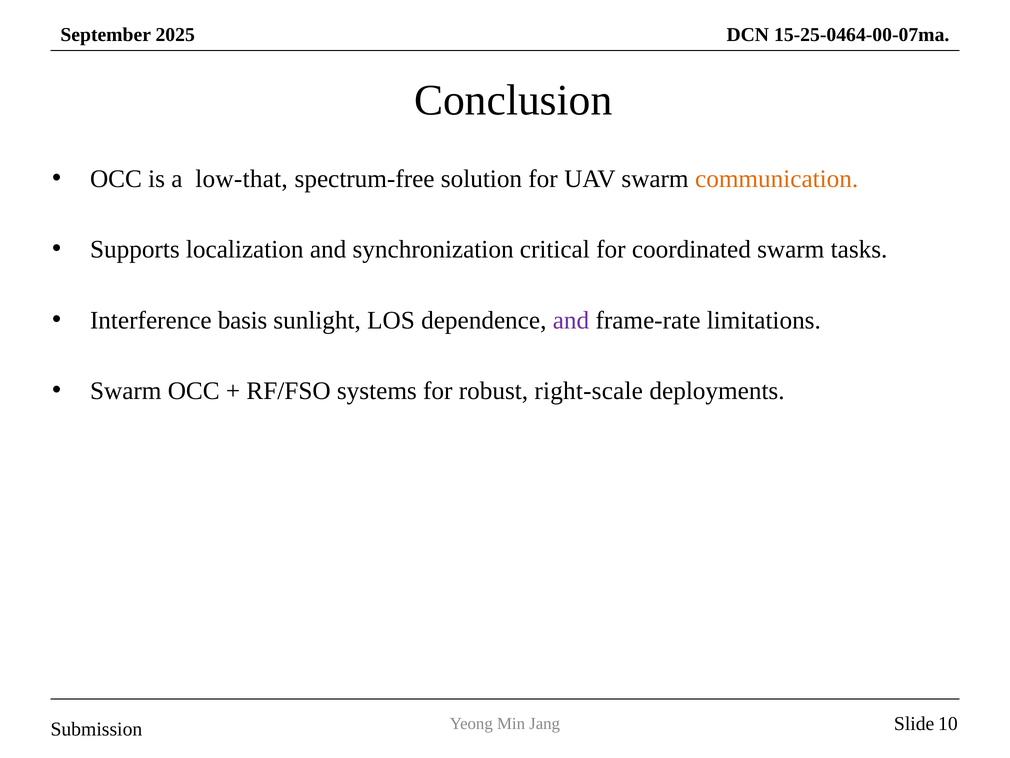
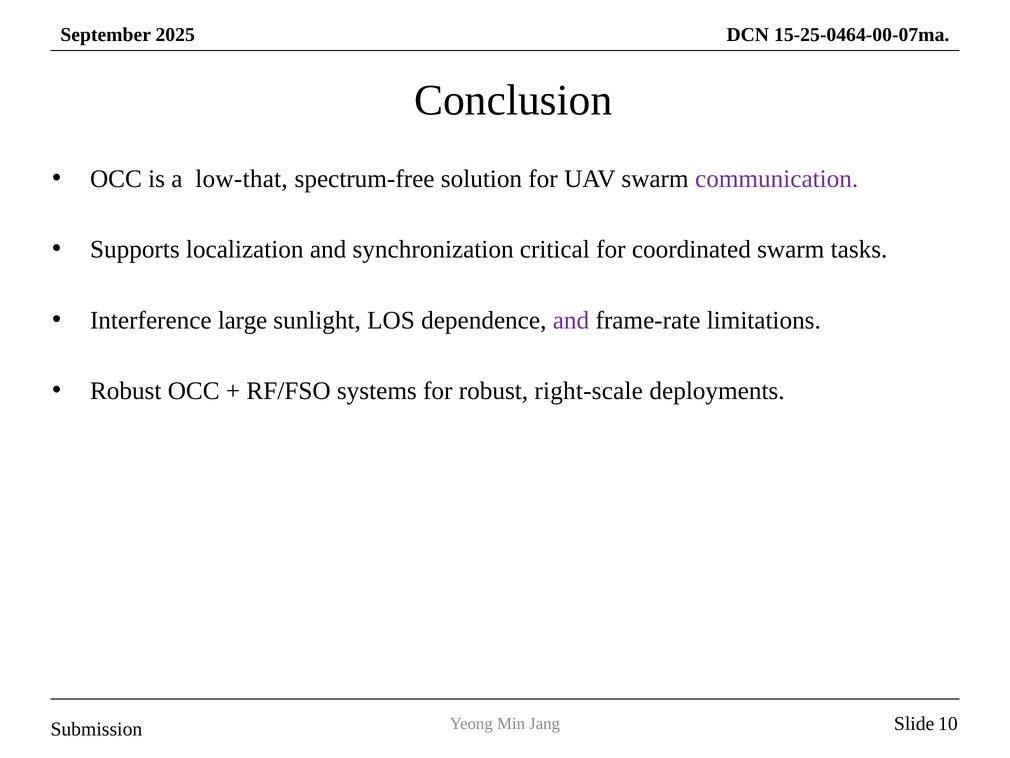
communication colour: orange -> purple (777, 179)
basis: basis -> large (243, 320)
Swarm: Swarm -> Robust (126, 391)
